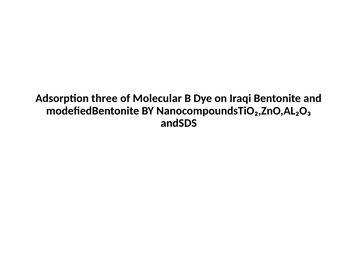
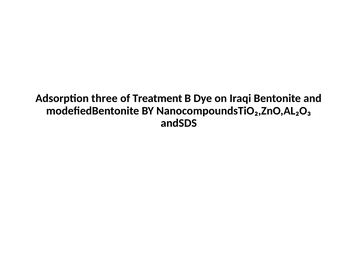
Molecular: Molecular -> Treatment (157, 99)
